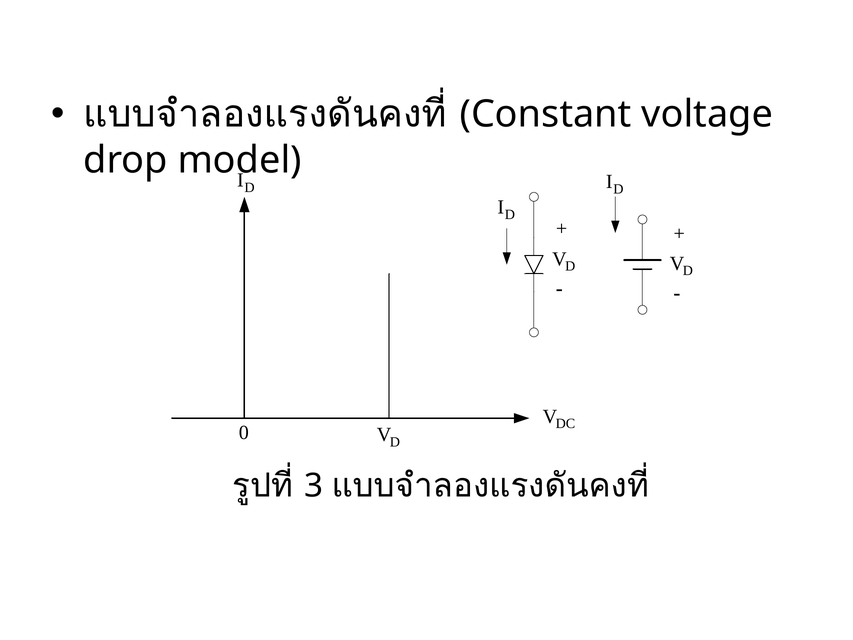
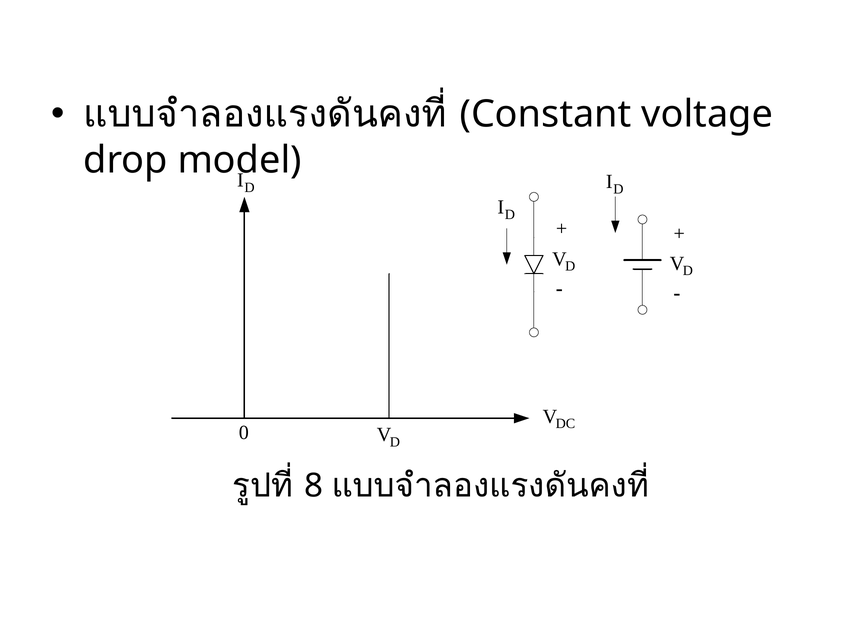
3: 3 -> 8 (314, 486)
